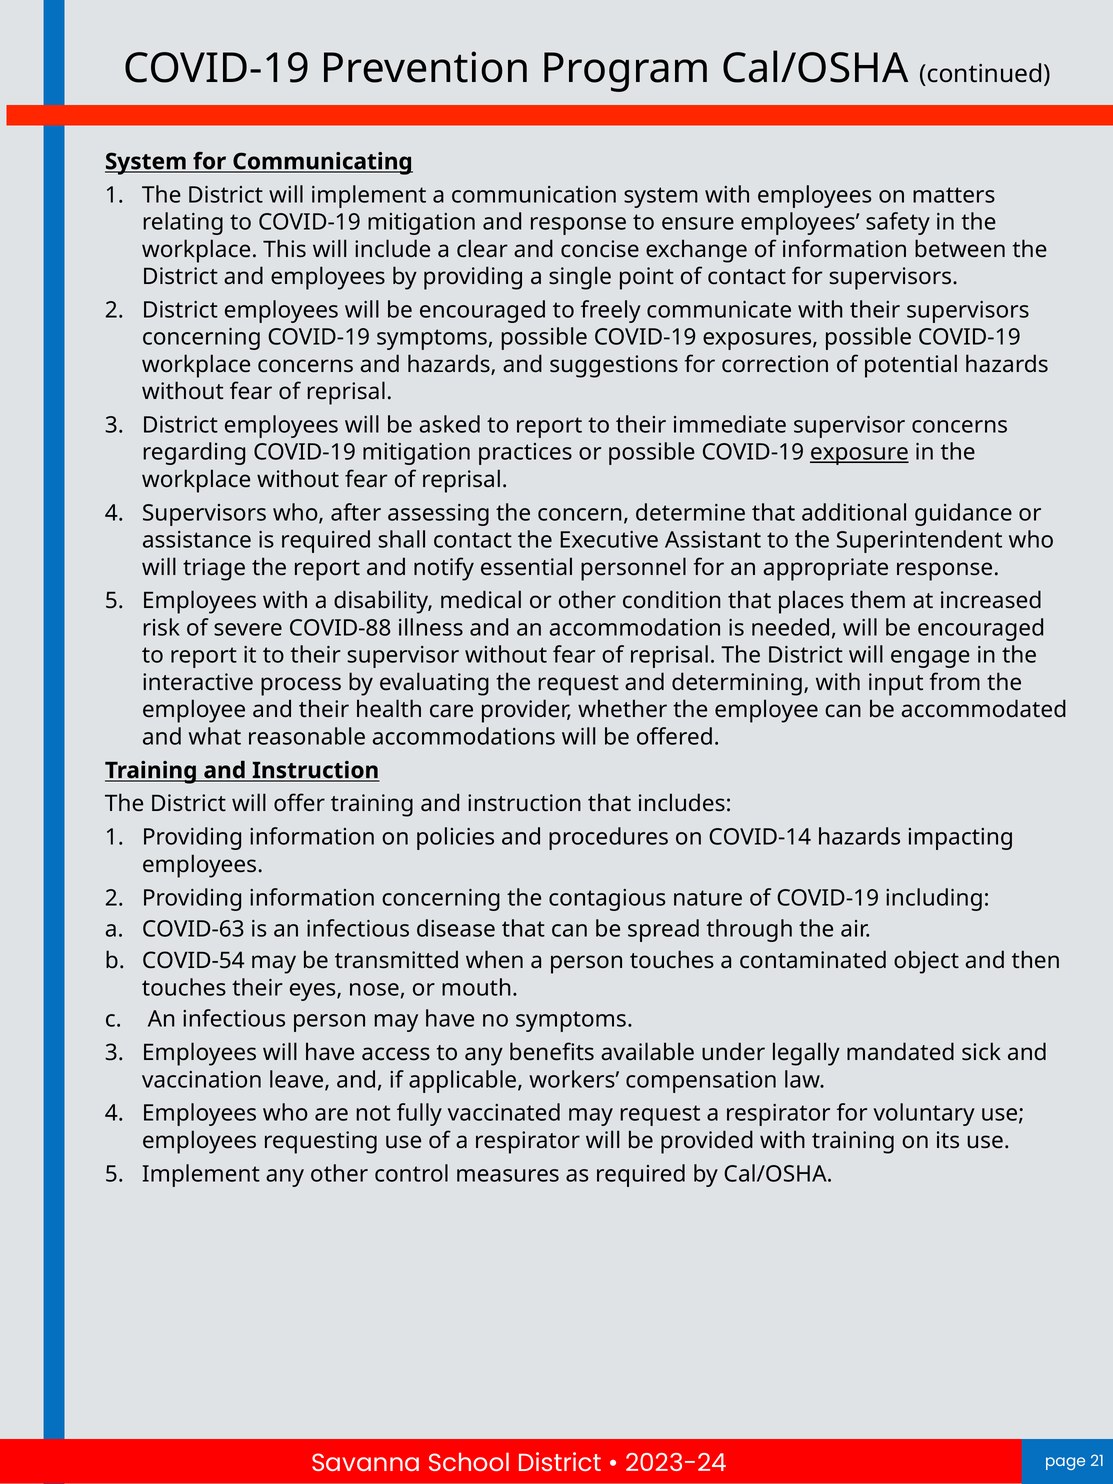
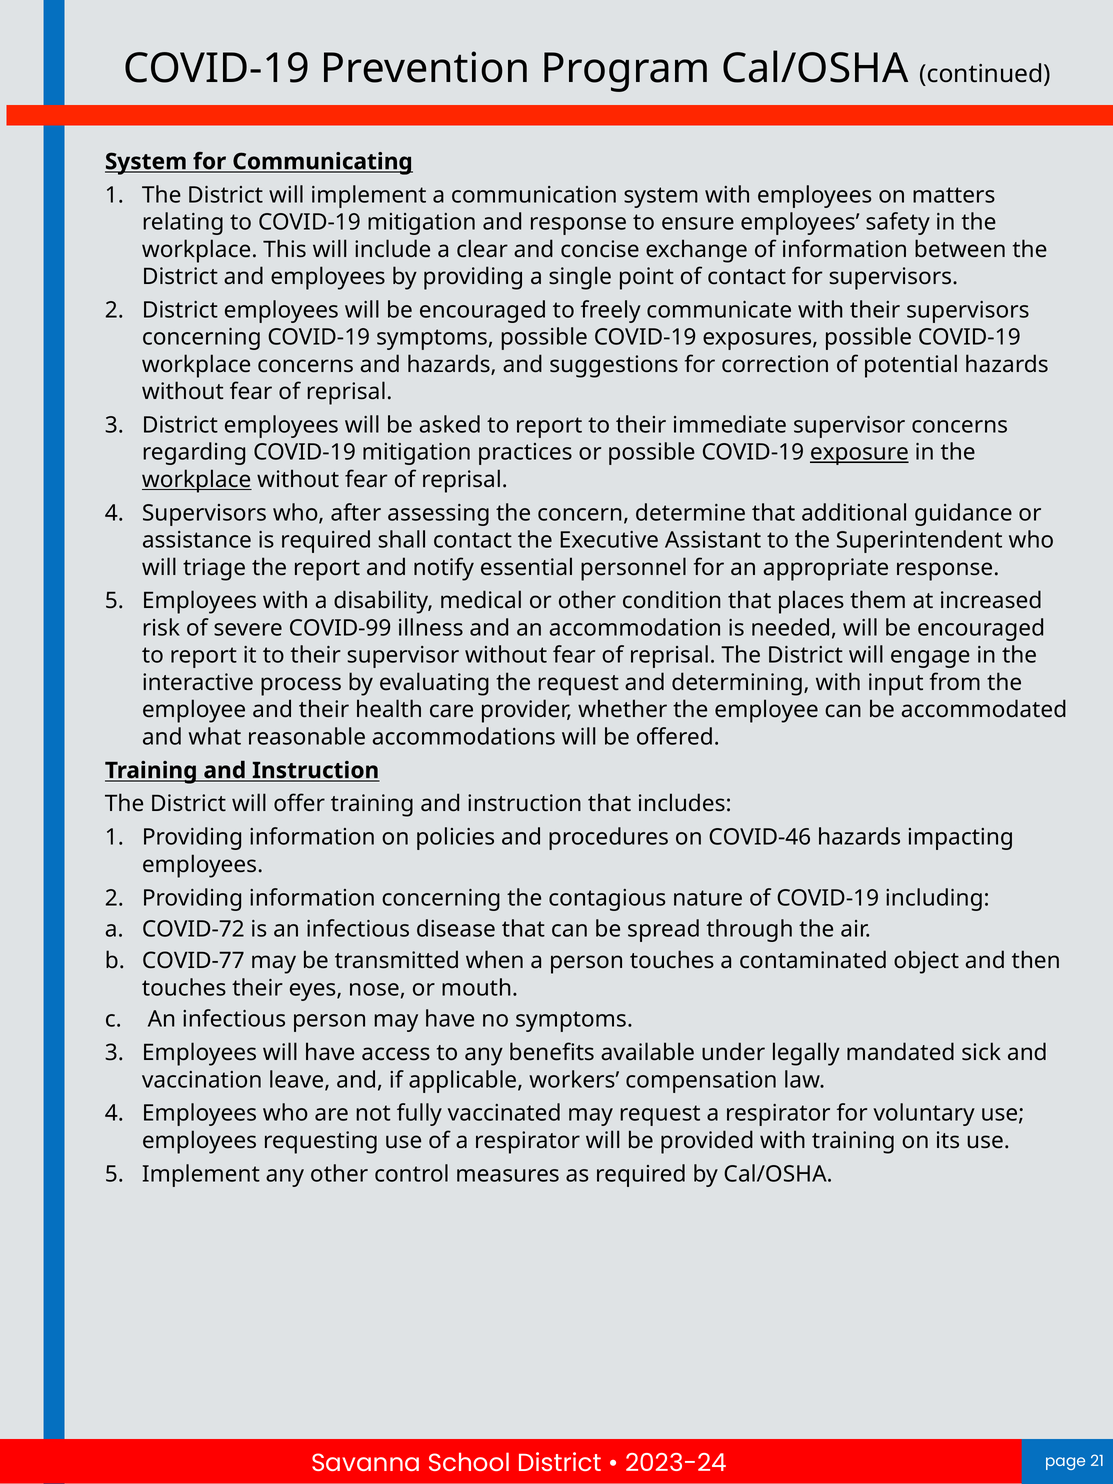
workplace underline: none -> present (197, 480)
COVID-88: COVID-88 -> COVID-99 (340, 628)
COVID-14: COVID-14 -> COVID-46 (760, 837)
COVID-63: COVID-63 -> COVID-72 (193, 929)
COVID-54: COVID-54 -> COVID-77 (193, 961)
